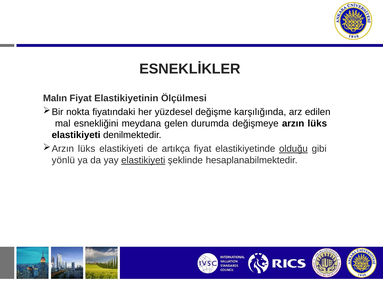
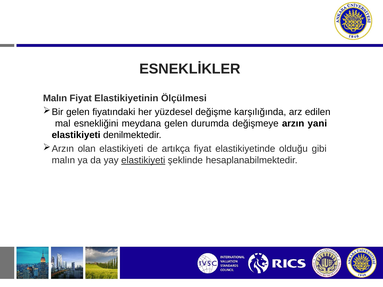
nokta: nokta -> gelen (78, 112)
arzın lüks: lüks -> yani (317, 124)
lüks: lüks -> olan (87, 149)
olduğu underline: present -> none (293, 149)
yönlü: yönlü -> malın (63, 160)
